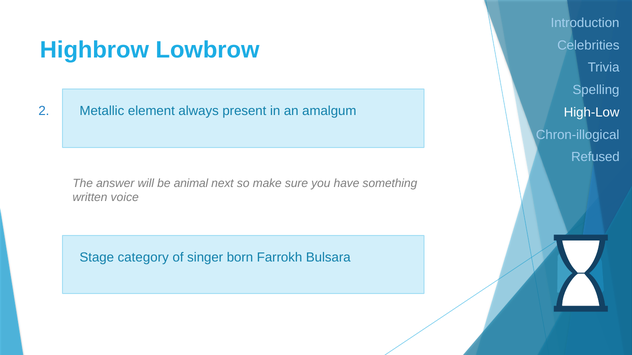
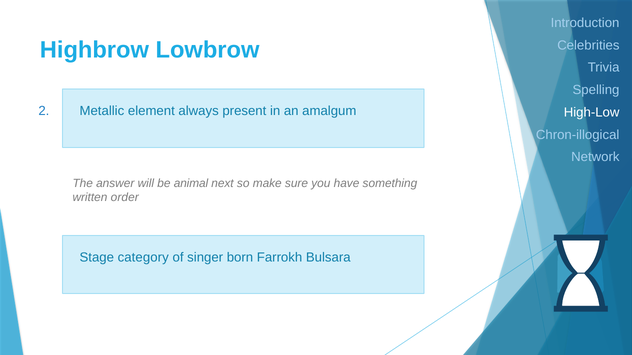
Refused: Refused -> Network (595, 157)
voice: voice -> order (125, 198)
